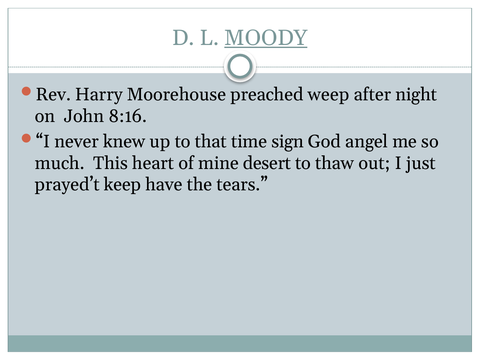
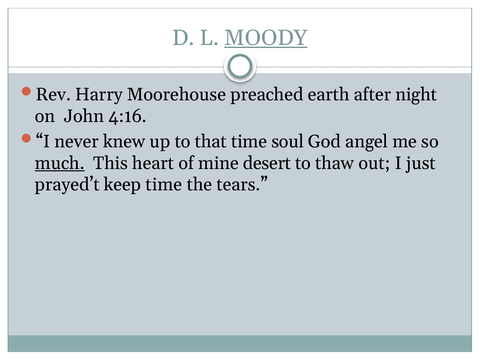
weep: weep -> earth (329, 95)
8:16: 8:16 -> 4:16 (128, 116)
sign: sign -> soul (288, 141)
much underline: none -> present (60, 163)
keep have: have -> time (164, 185)
